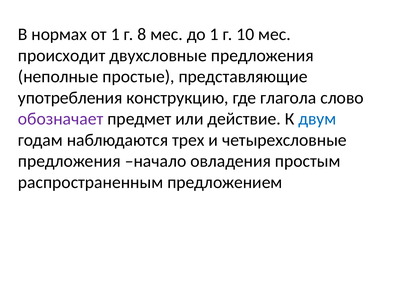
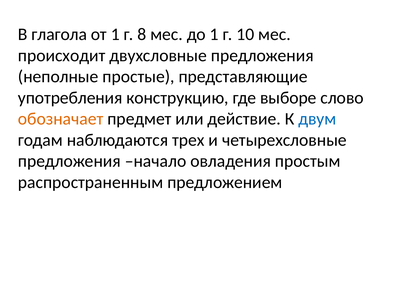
нормах: нормах -> глагола (59, 34)
глагола: глагола -> выборе (288, 98)
обозначает colour: purple -> orange (61, 119)
